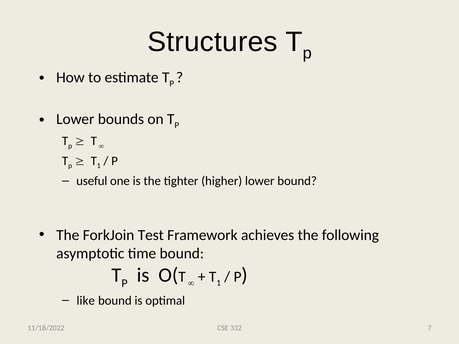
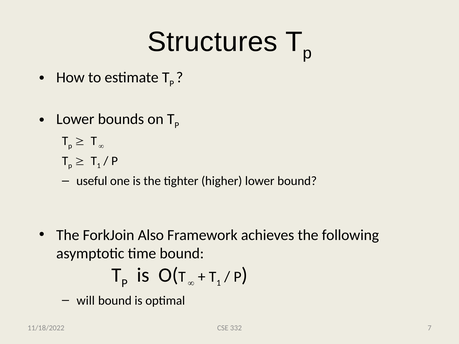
Test: Test -> Also (151, 235)
like: like -> will (86, 301)
